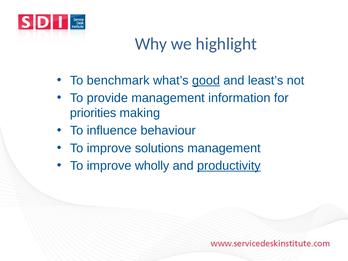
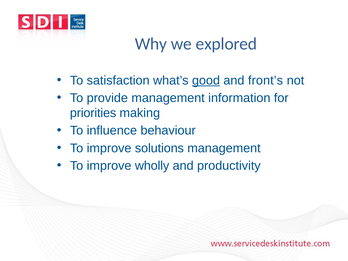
highlight: highlight -> explored (226, 44)
benchmark: benchmark -> satisfaction (118, 80)
least’s: least’s -> front’s (266, 80)
productivity underline: present -> none (229, 166)
